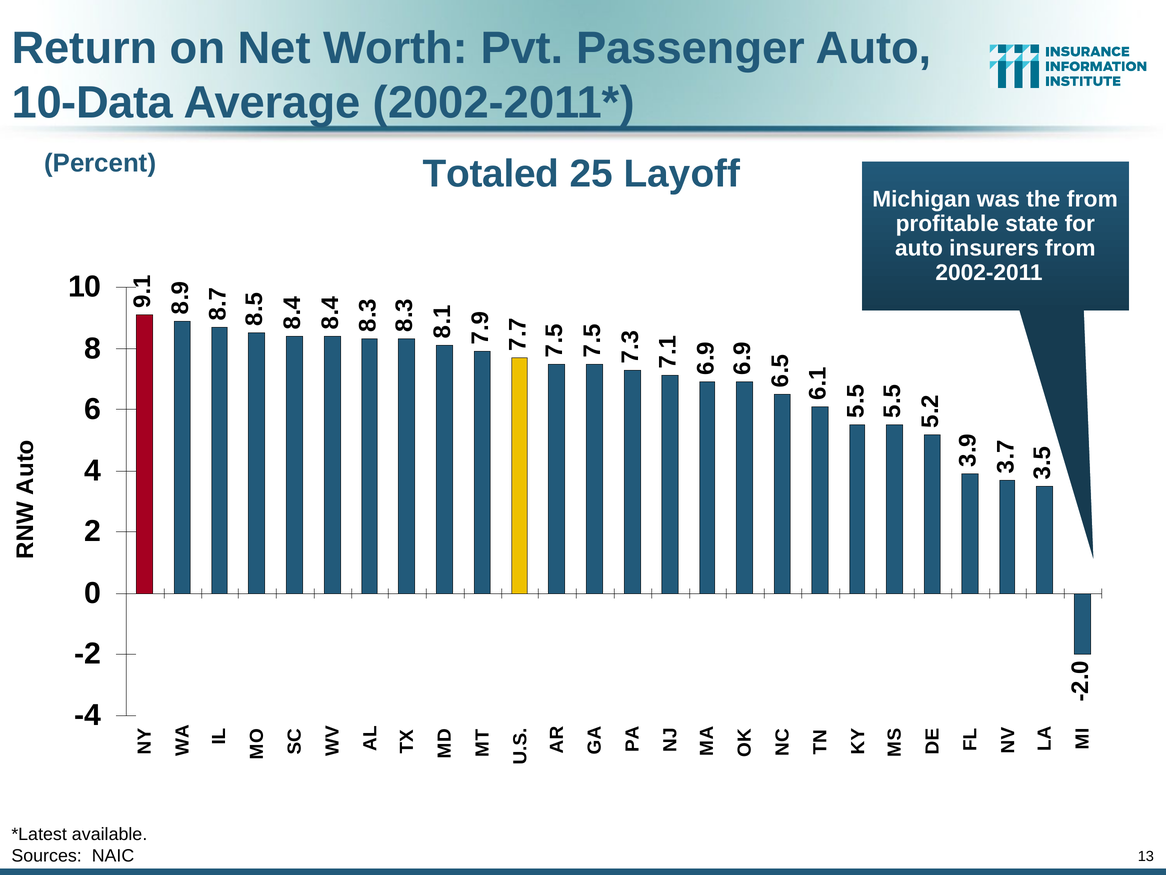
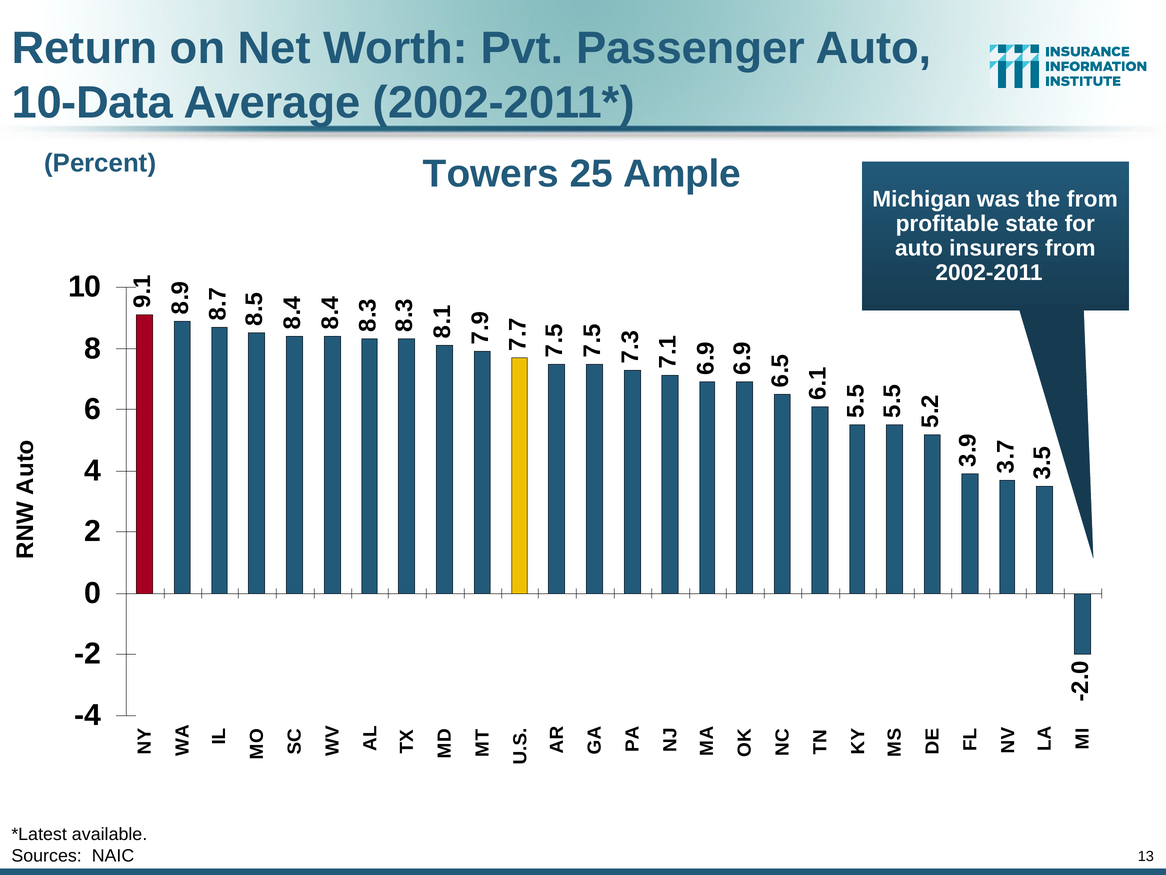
Totaled: Totaled -> Towers (491, 174)
Layoff: Layoff -> Ample (682, 174)
